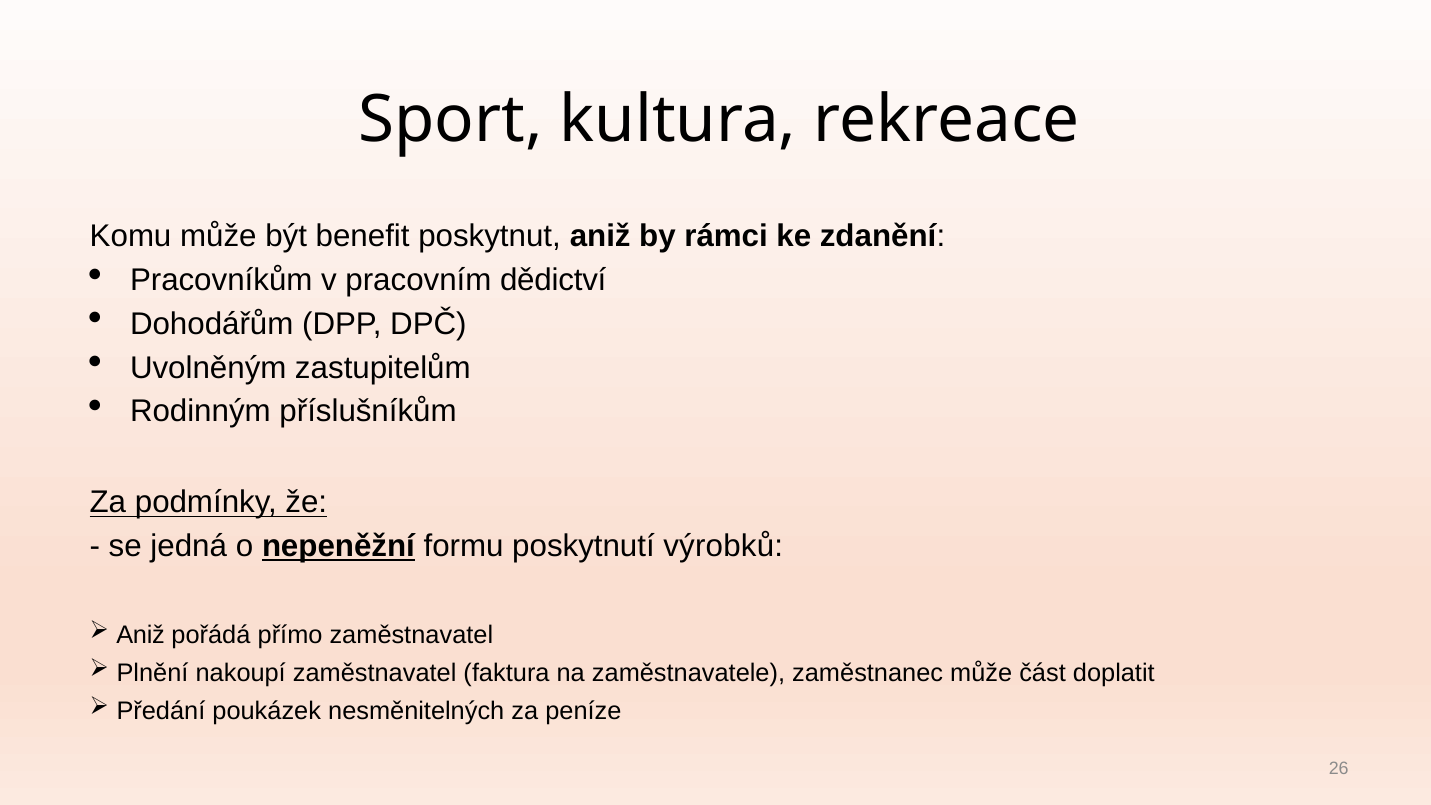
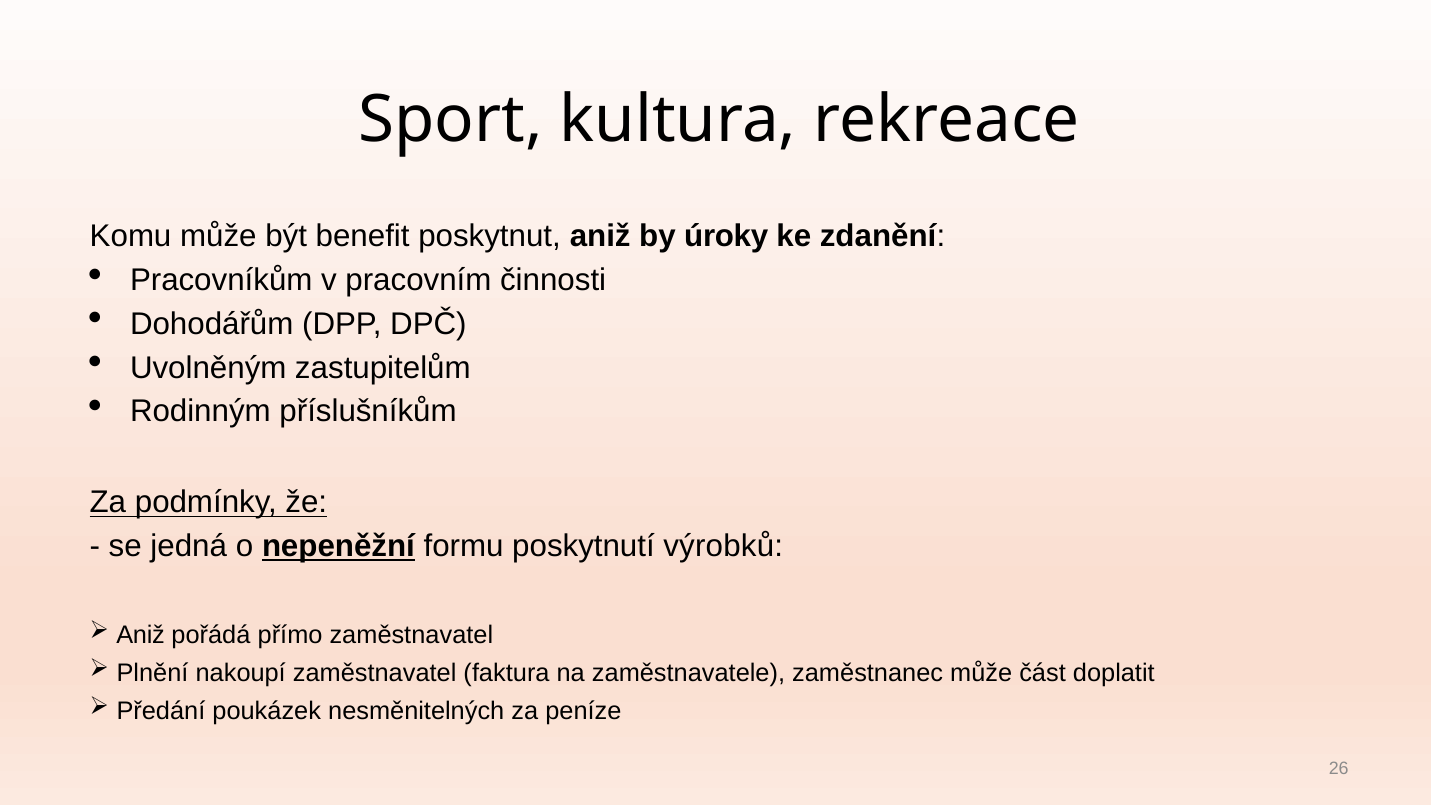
rámci: rámci -> úroky (726, 236)
dědictví: dědictví -> činnosti (553, 280)
